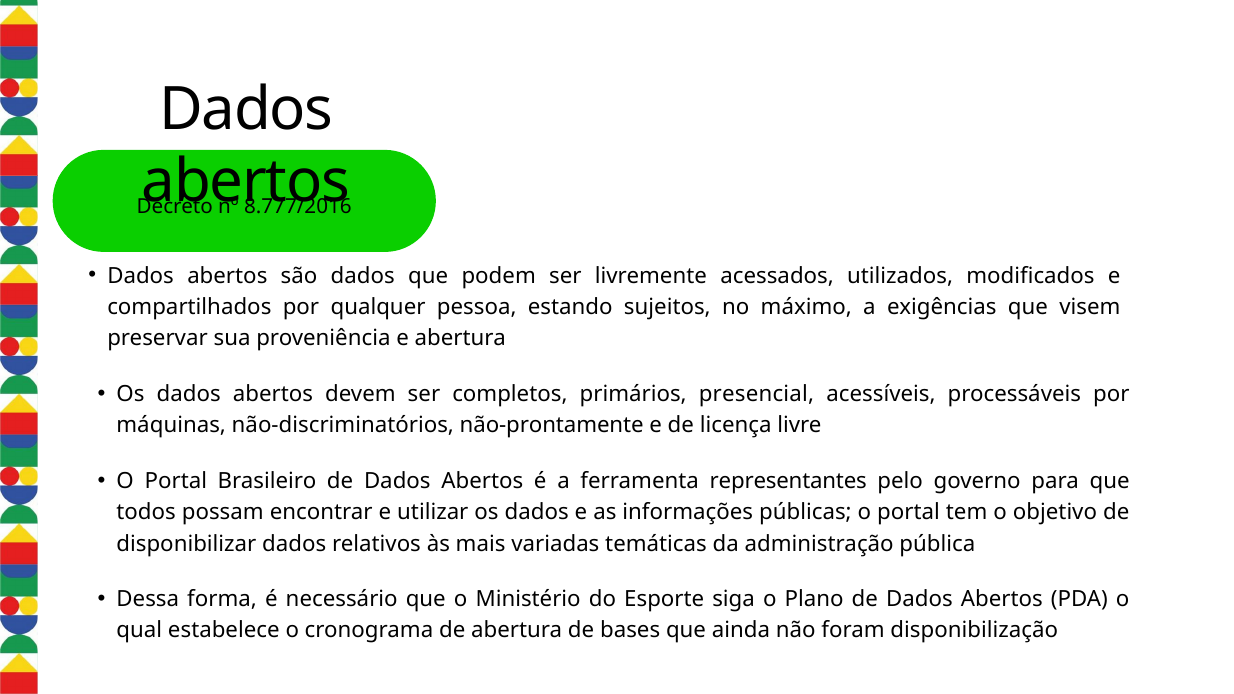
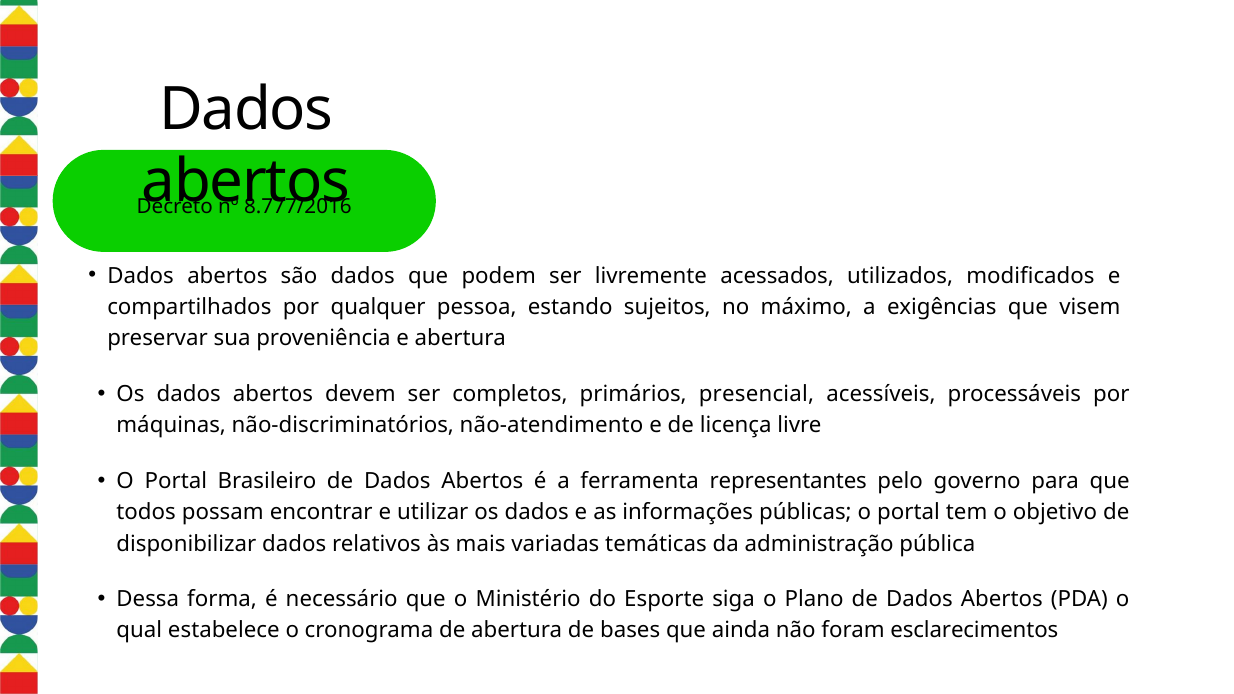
não-prontamente: não-prontamente -> não-atendimento (552, 426)
disponibilização: disponibilização -> esclarecimentos (974, 630)
